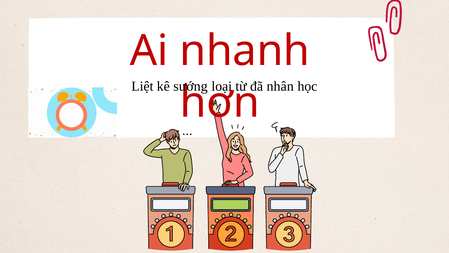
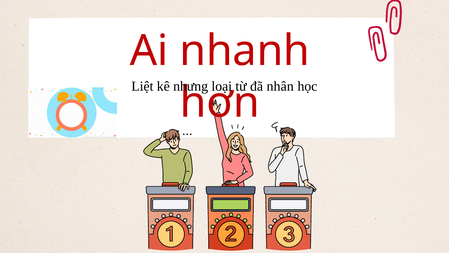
sướng: sướng -> nhưng (191, 86)
